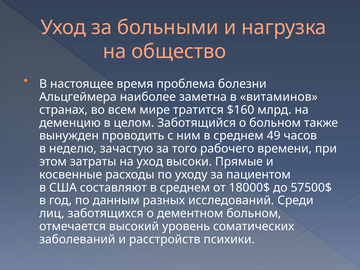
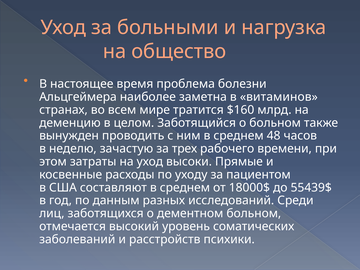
49: 49 -> 48 (274, 136)
того: того -> трех (185, 149)
57500$: 57500$ -> 55439$ (311, 188)
